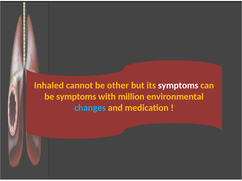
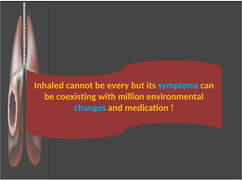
other: other -> every (118, 86)
symptoms colour: white -> light blue (178, 86)
be symptoms: symptoms -> coexisting (76, 97)
